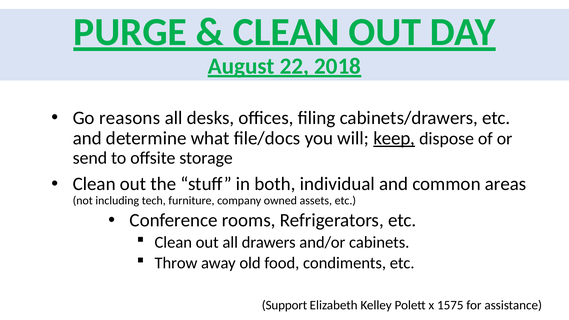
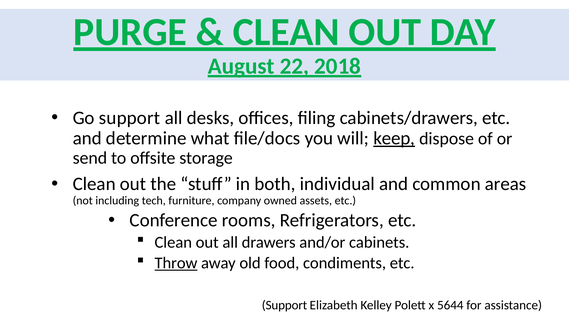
Go reasons: reasons -> support (130, 118)
Throw underline: none -> present (176, 263)
1575: 1575 -> 5644 (450, 305)
